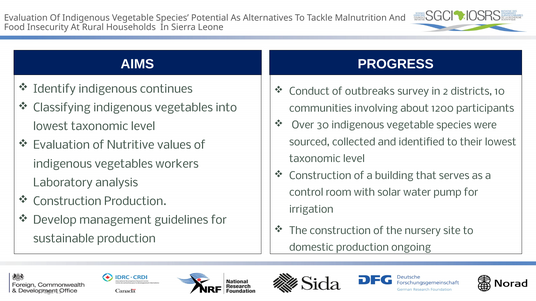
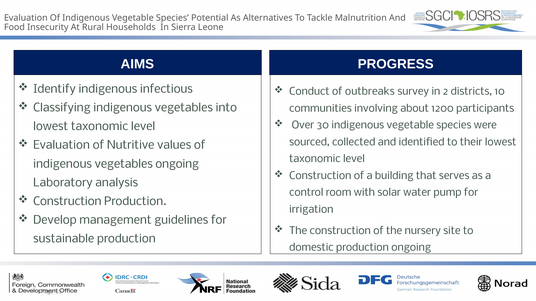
continues: continues -> infectious (166, 89)
vegetables workers: workers -> ongoing (177, 164)
